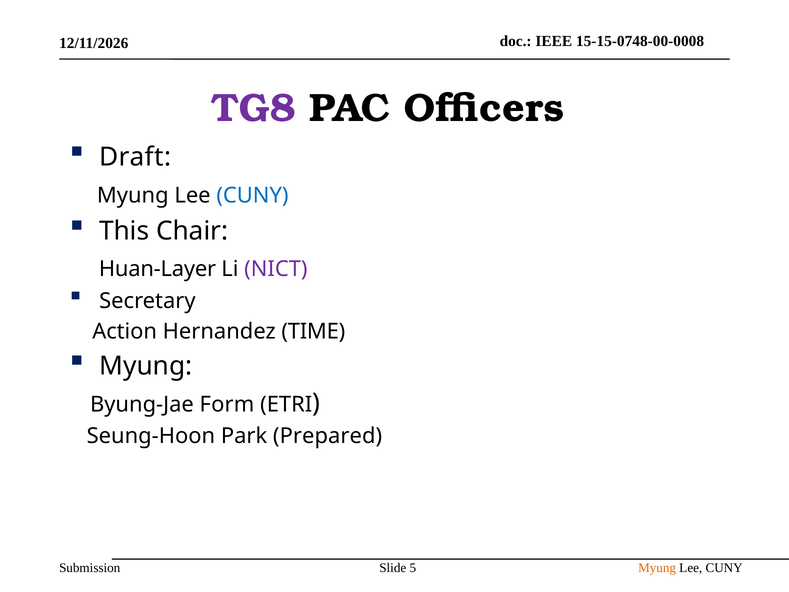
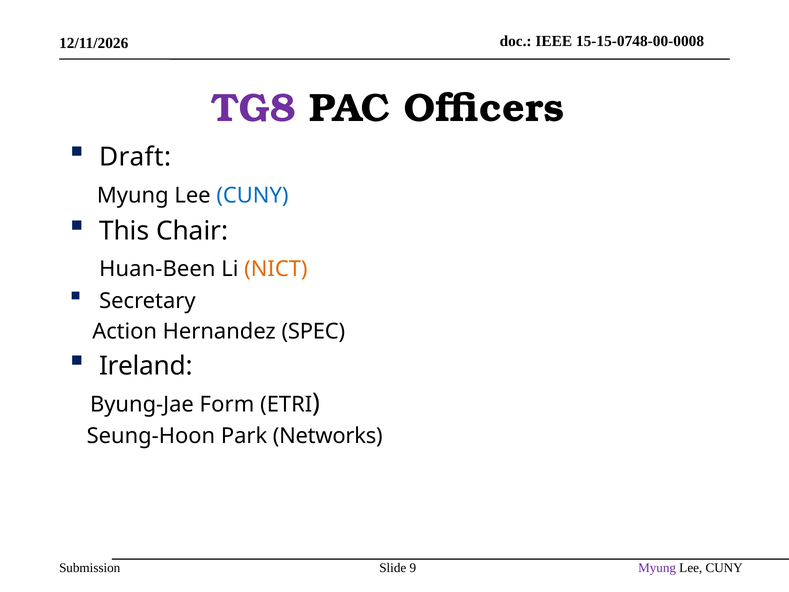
Huan-Layer: Huan-Layer -> Huan-Been (157, 269)
NICT colour: purple -> orange (276, 269)
TIME: TIME -> SPEC (313, 331)
Myung: Myung -> Ireland (146, 366)
Prepared: Prepared -> Networks (328, 436)
5: 5 -> 9 (413, 568)
Myung colour: orange -> purple (657, 568)
